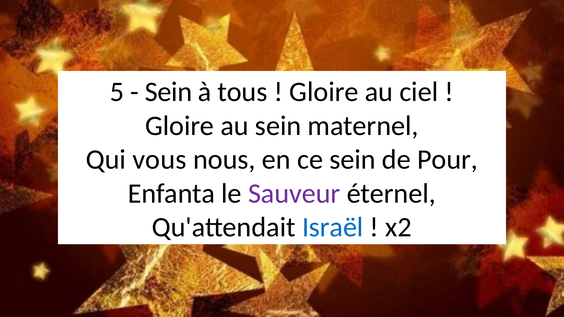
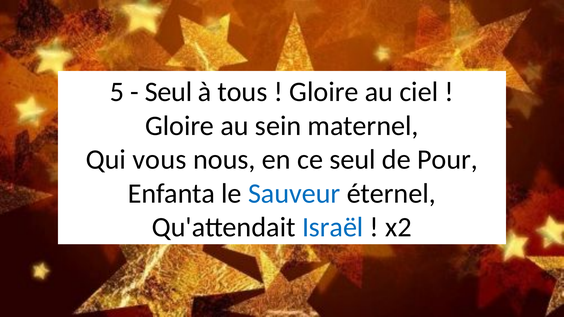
Sein: Sein -> Seul (168, 92)
ce sein: sein -> seul (352, 160)
Sauveur colour: purple -> blue (294, 194)
